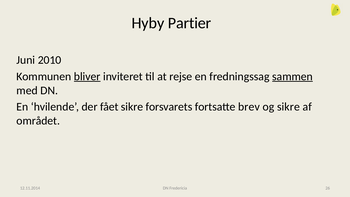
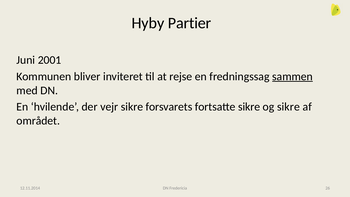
2010: 2010 -> 2001 (50, 60)
bliver underline: present -> none (87, 76)
fået: fået -> vejr (109, 107)
fortsatte brev: brev -> sikre (249, 107)
